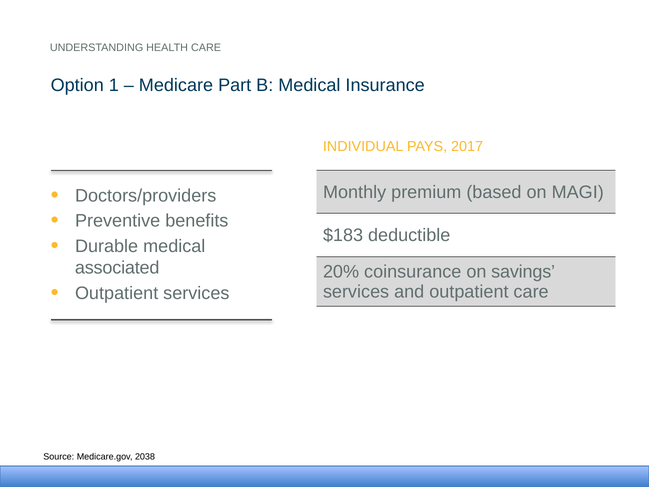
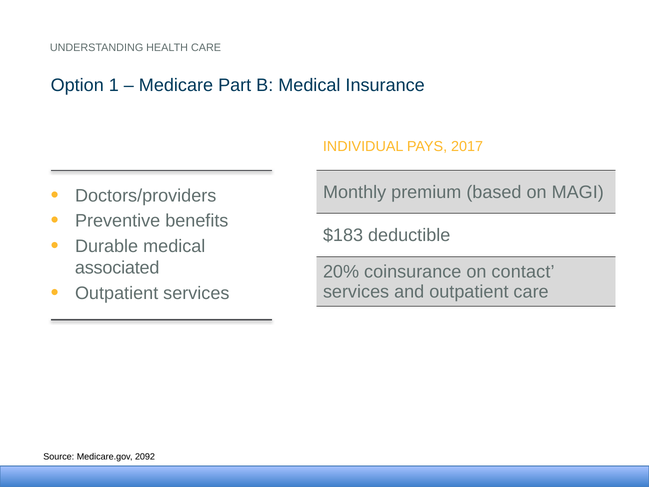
savings: savings -> contact (523, 272)
2038: 2038 -> 2092 (145, 456)
